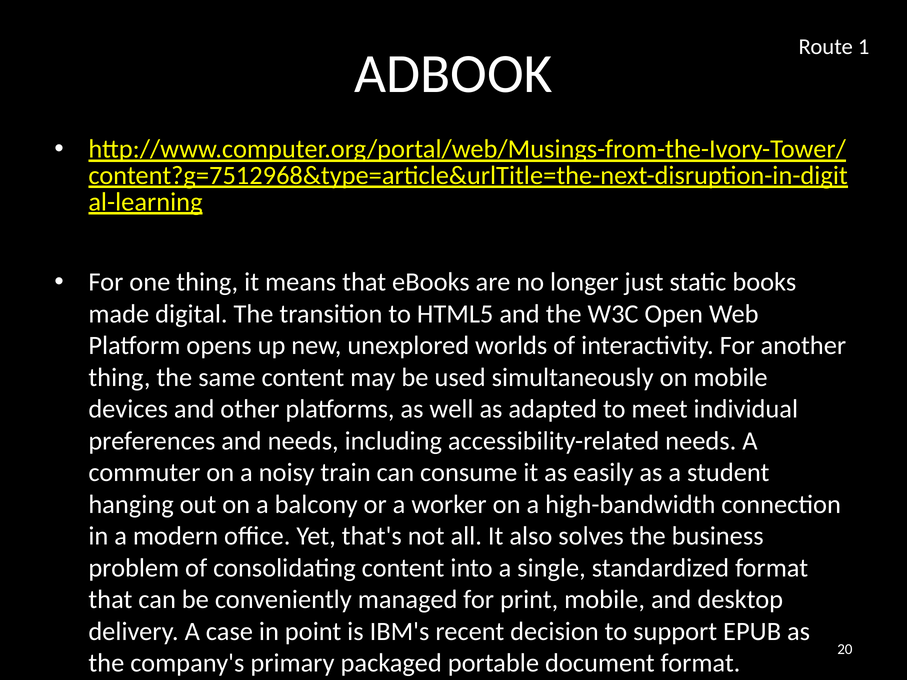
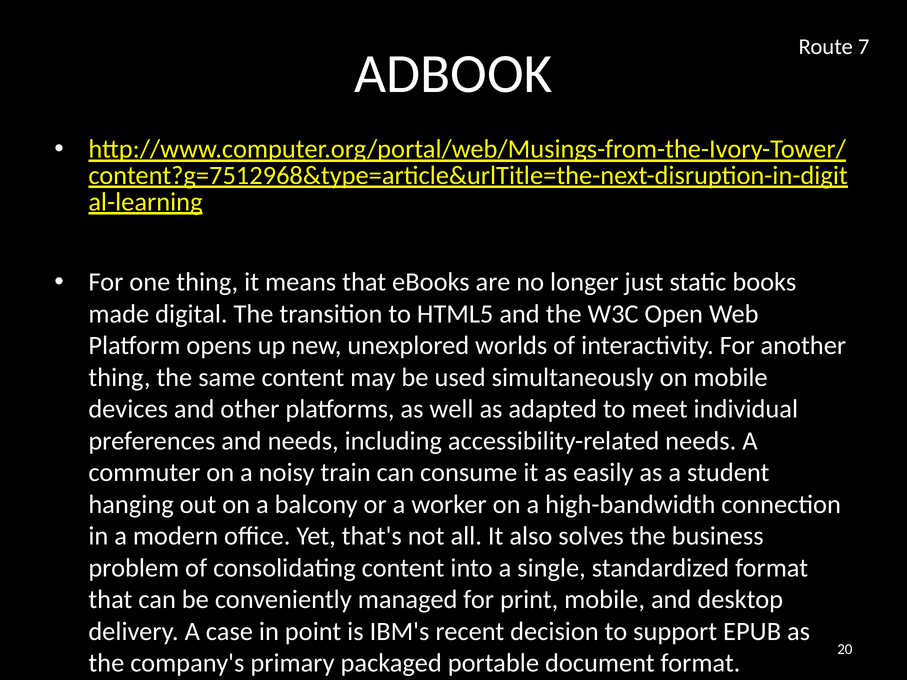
1: 1 -> 7 (864, 47)
